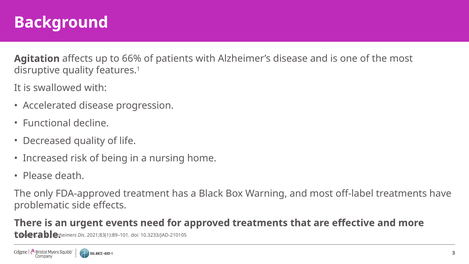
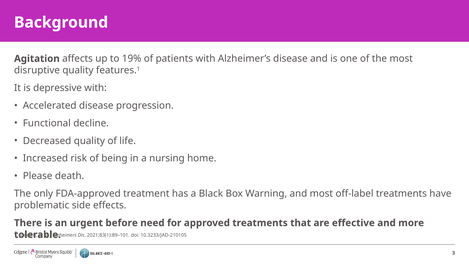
66%: 66% -> 19% (132, 59)
swallowed: swallowed -> depressive (57, 88)
events: events -> before (122, 223)
